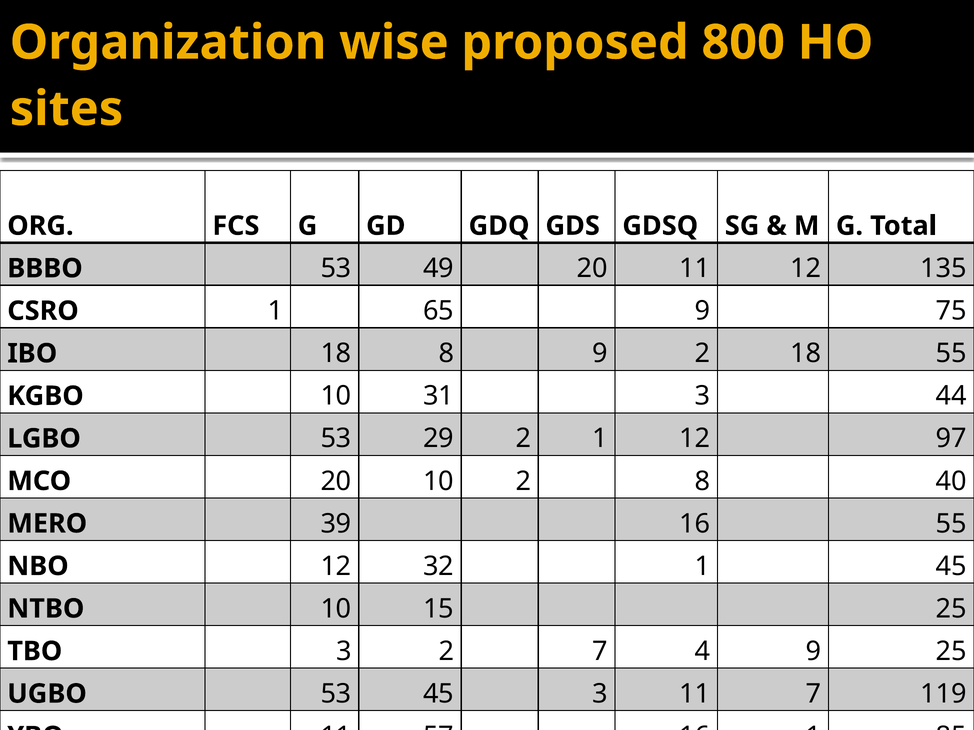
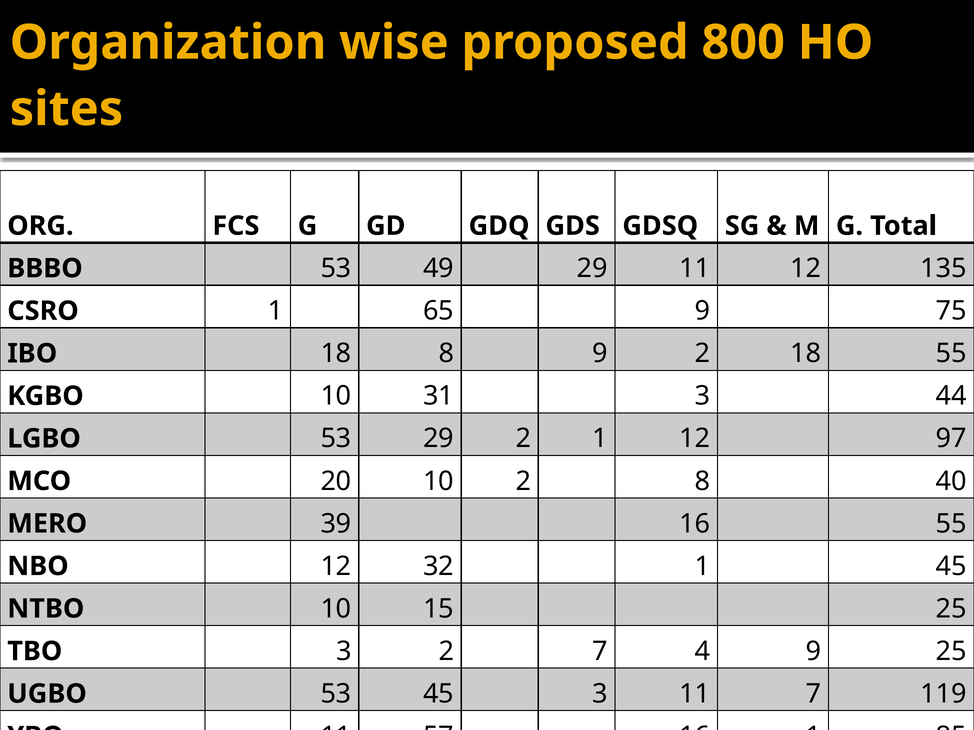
49 20: 20 -> 29 (592, 269)
